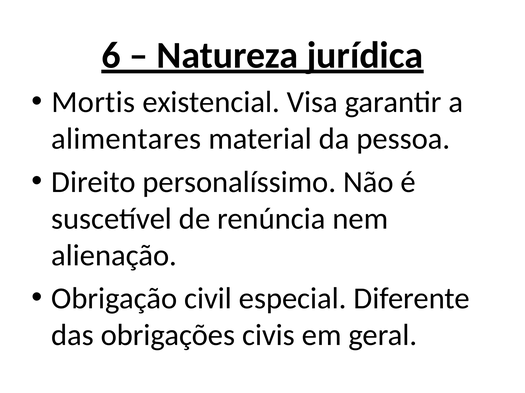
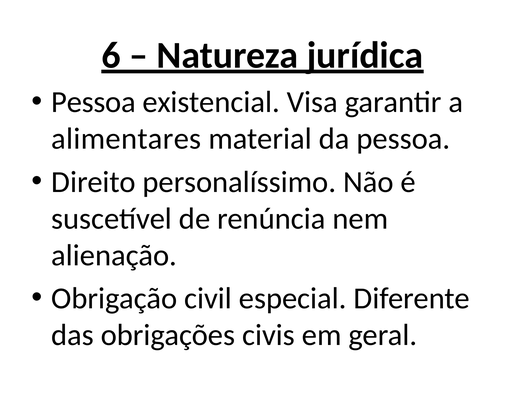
Mortis: Mortis -> Pessoa (94, 102)
